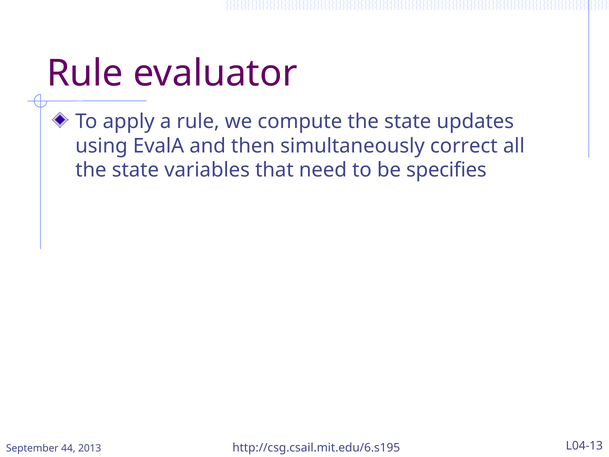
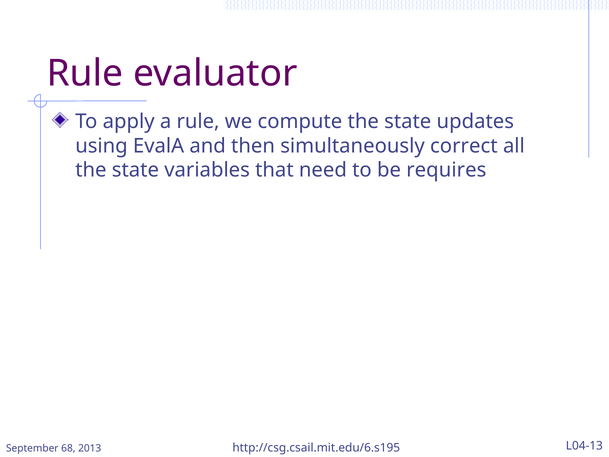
specifies: specifies -> requires (446, 170)
44: 44 -> 68 (68, 448)
